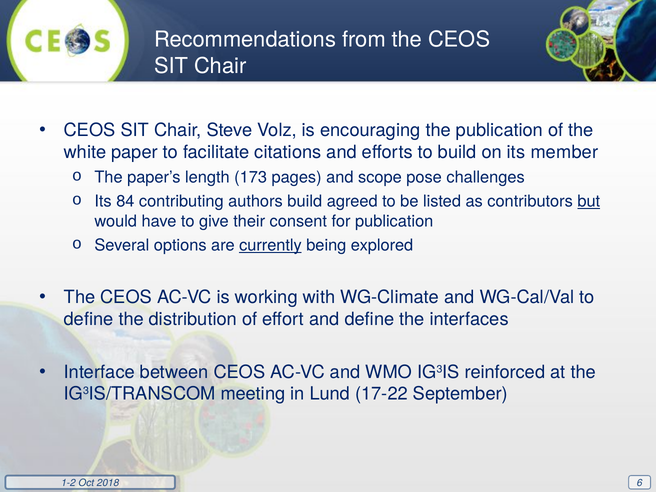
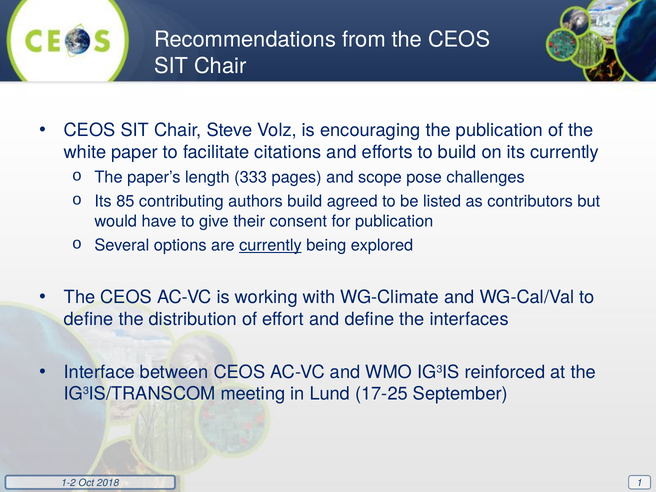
its member: member -> currently (565, 152)
173: 173 -> 333 (251, 177)
84: 84 -> 85 (125, 202)
but underline: present -> none (589, 202)
17-22: 17-22 -> 17-25 (381, 394)
6: 6 -> 1 (640, 483)
